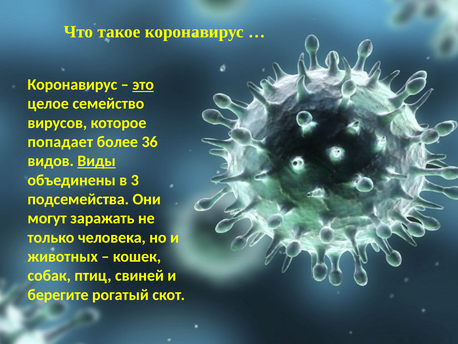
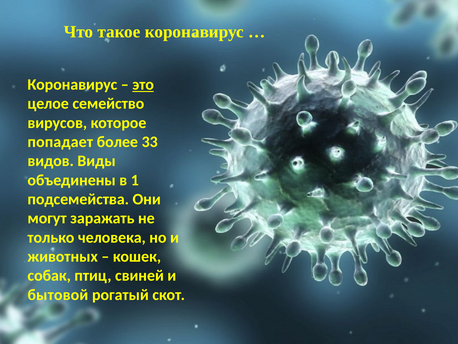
36: 36 -> 33 (150, 142)
Виды underline: present -> none (97, 161)
3: 3 -> 1 (135, 180)
берегите: берегите -> бытовой (58, 294)
